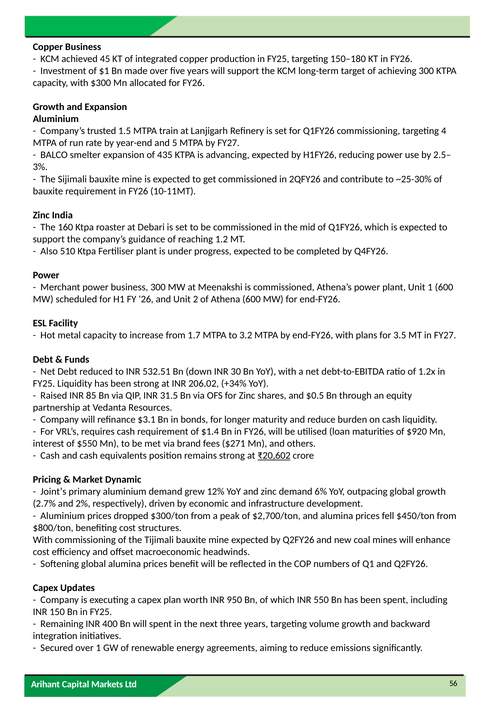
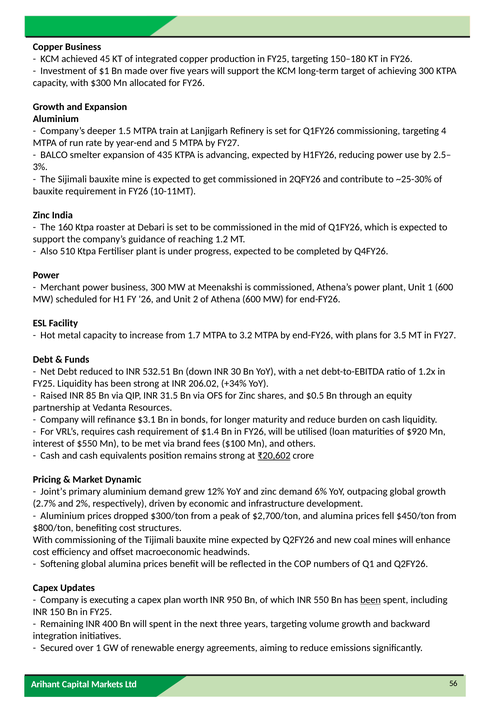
trusted: trusted -> deeper (102, 131)
$271: $271 -> $100 (234, 443)
been underline: none -> present (371, 599)
